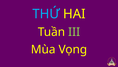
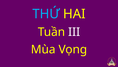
III colour: light green -> white (74, 32)
